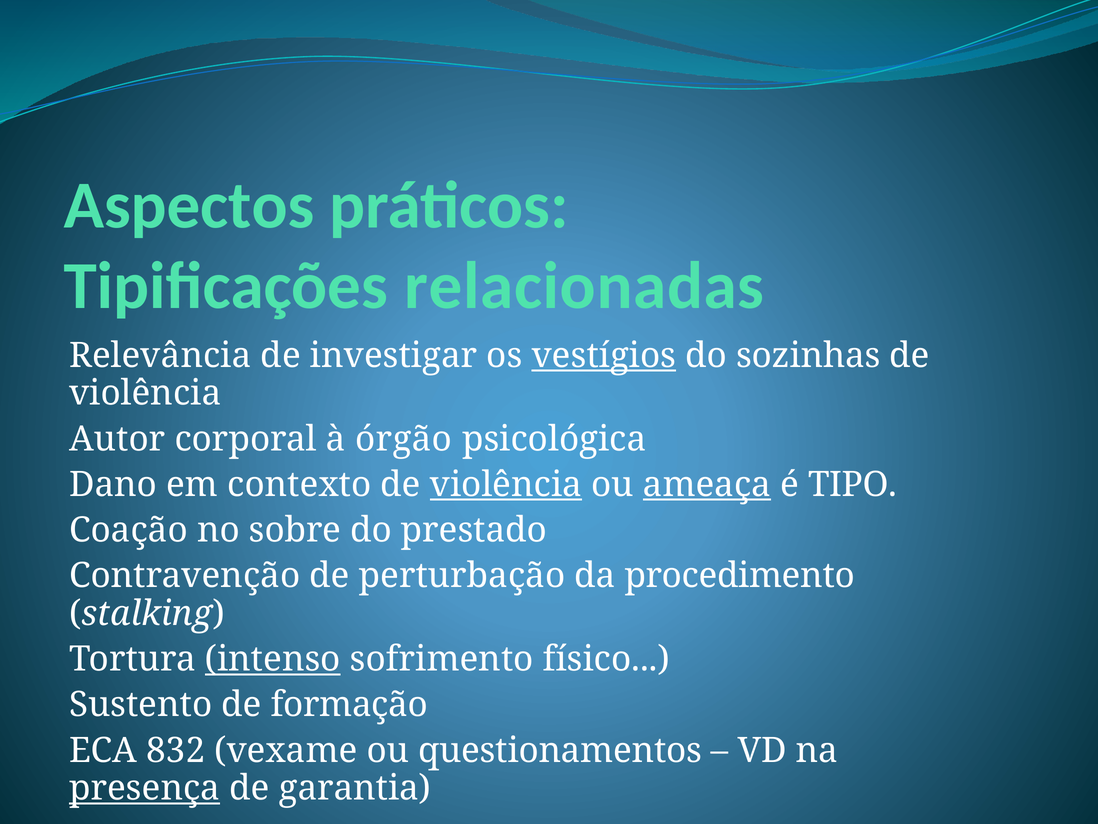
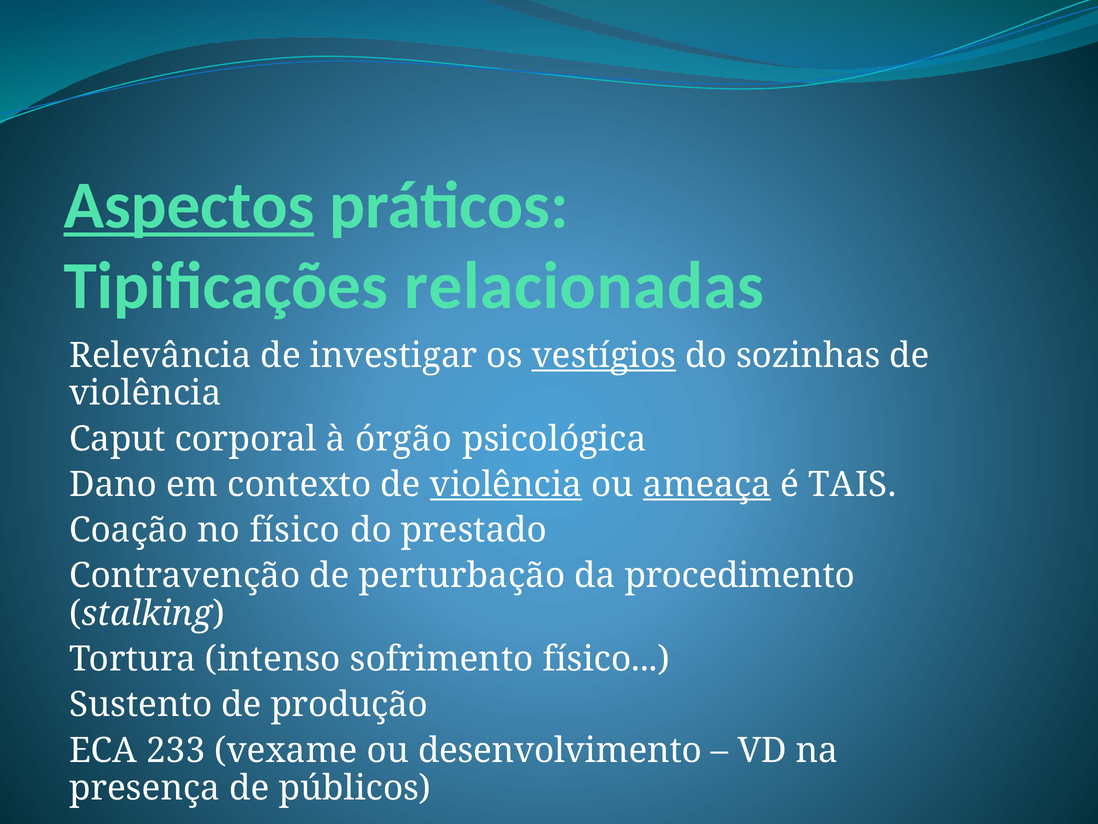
Aspectos underline: none -> present (189, 206)
Autor: Autor -> Caput (117, 439)
TIPO: TIPO -> TAIS (852, 484)
no sobre: sobre -> físico (295, 530)
intenso underline: present -> none (273, 659)
formação: formação -> produção (349, 704)
832: 832 -> 233 (176, 750)
questionamentos: questionamentos -> desenvolvimento (560, 750)
presença underline: present -> none (145, 788)
garantia: garantia -> públicos (355, 788)
